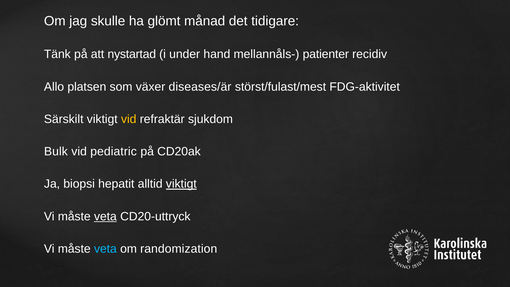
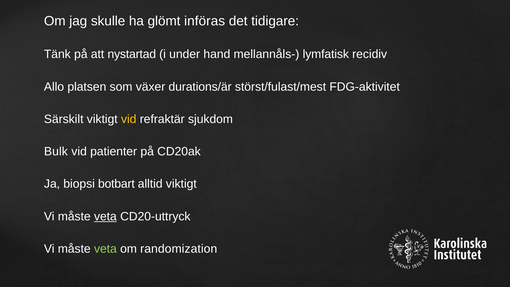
månad: månad -> införas (205, 21)
patienter: patienter -> lymfatisk (326, 54)
diseases/är: diseases/är -> durations/är (200, 87)
pediatric: pediatric -> patienter (114, 151)
hepatit: hepatit -> botbart (116, 184)
viktigt underline: present -> none (181, 184)
veta colour: light blue -> light green (105, 249)
